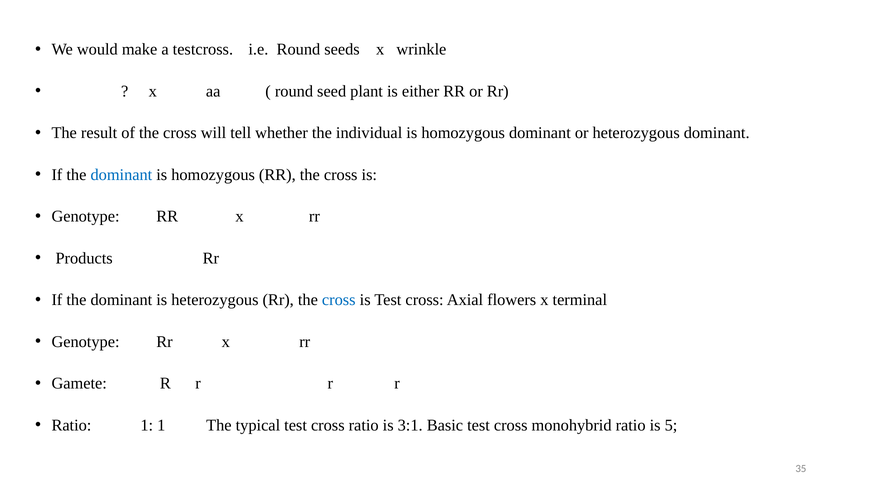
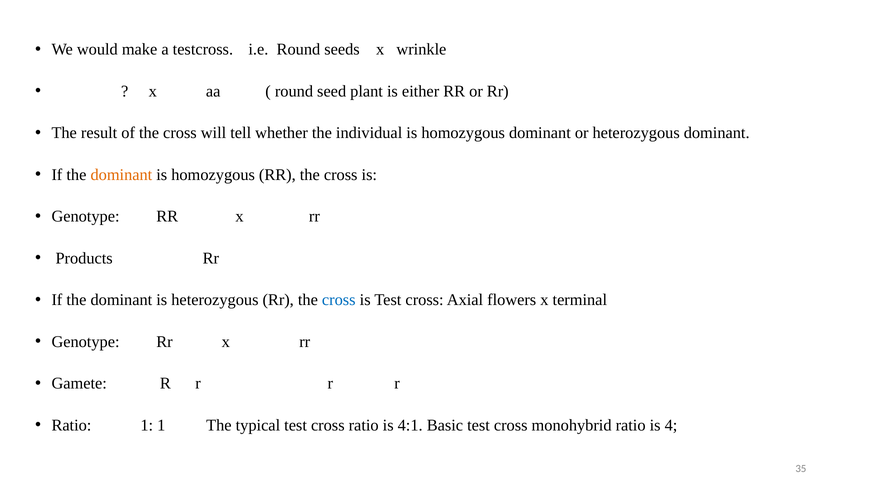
dominant colour: blue -> orange (121, 175)
3:1: 3:1 -> 4:1 (410, 425)
5: 5 -> 4 (671, 425)
